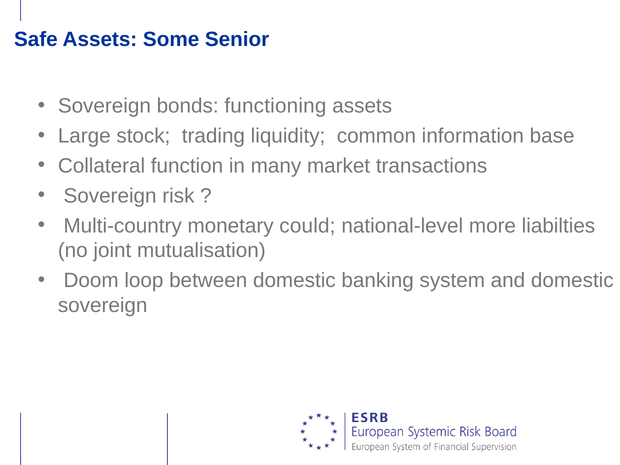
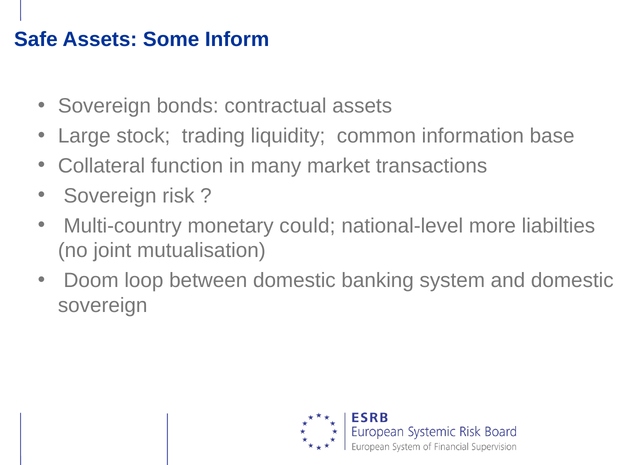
Senior: Senior -> Inform (237, 40)
functioning: functioning -> contractual (275, 106)
